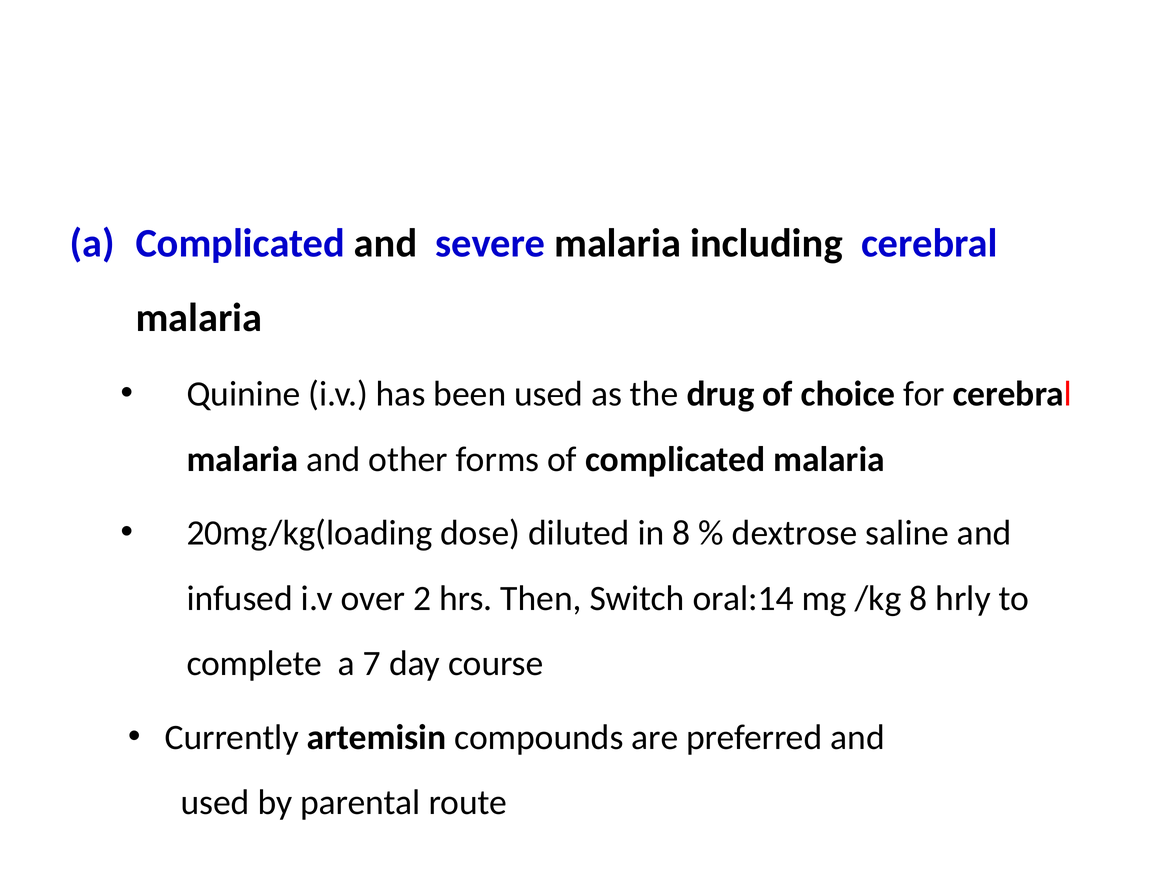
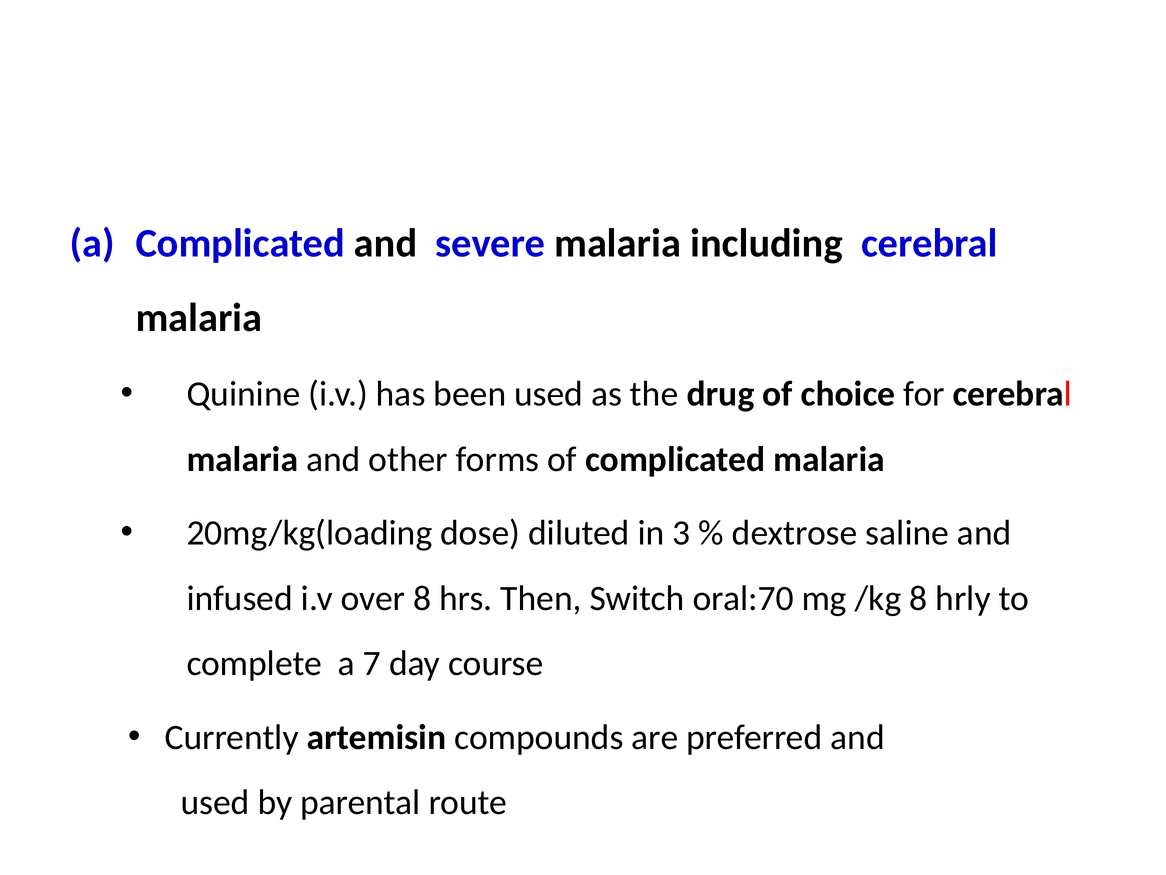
in 8: 8 -> 3 (682, 533)
over 2: 2 -> 8 (422, 598)
oral:14: oral:14 -> oral:70 (743, 598)
